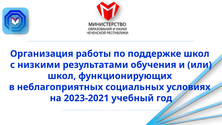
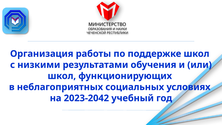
2023-2021: 2023-2021 -> 2023-2042 (86, 98)
